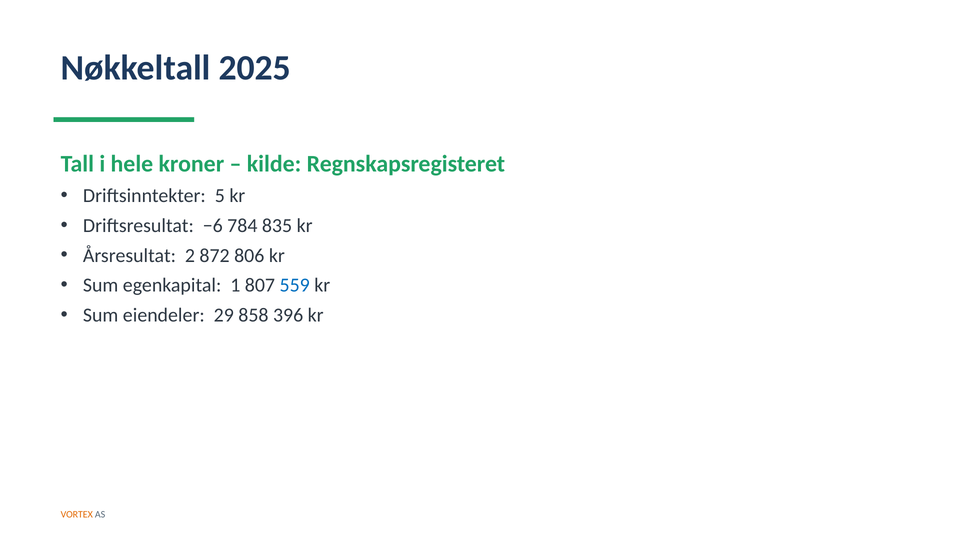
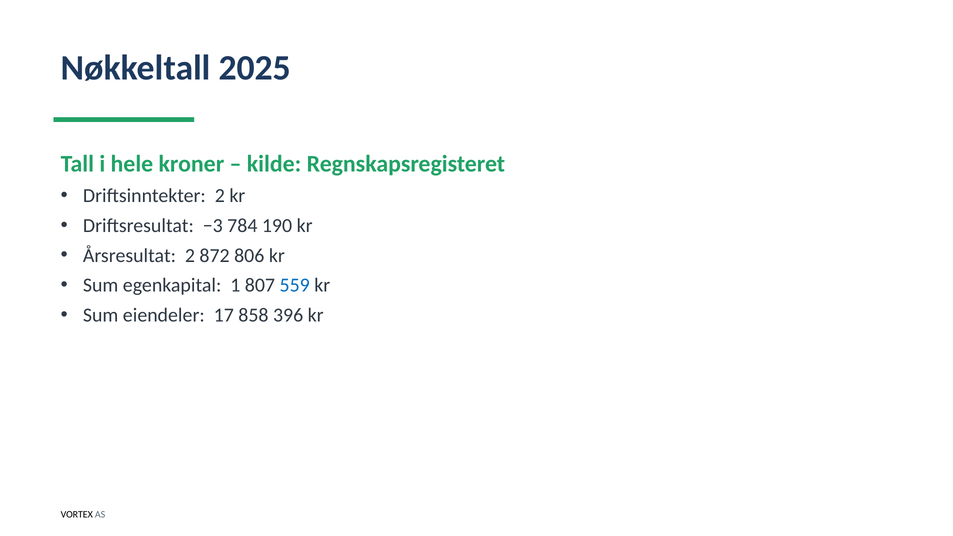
Driftsinntekter 5: 5 -> 2 (220, 196)
−6: −6 -> −3 (213, 226)
835: 835 -> 190 (277, 226)
29: 29 -> 17 (224, 315)
VORTEX colour: orange -> black (77, 514)
